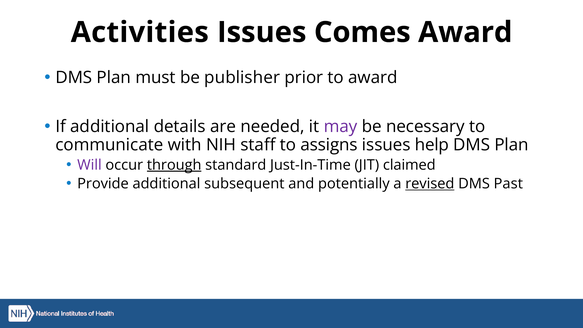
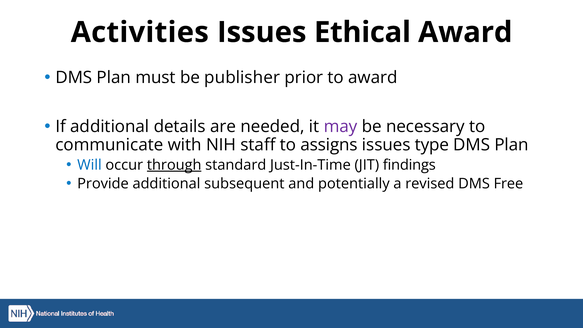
Comes: Comes -> Ethical (362, 32)
help: help -> type (432, 145)
Will colour: purple -> blue (89, 165)
claimed: claimed -> findings (409, 165)
revised underline: present -> none (430, 184)
Past: Past -> Free (508, 184)
